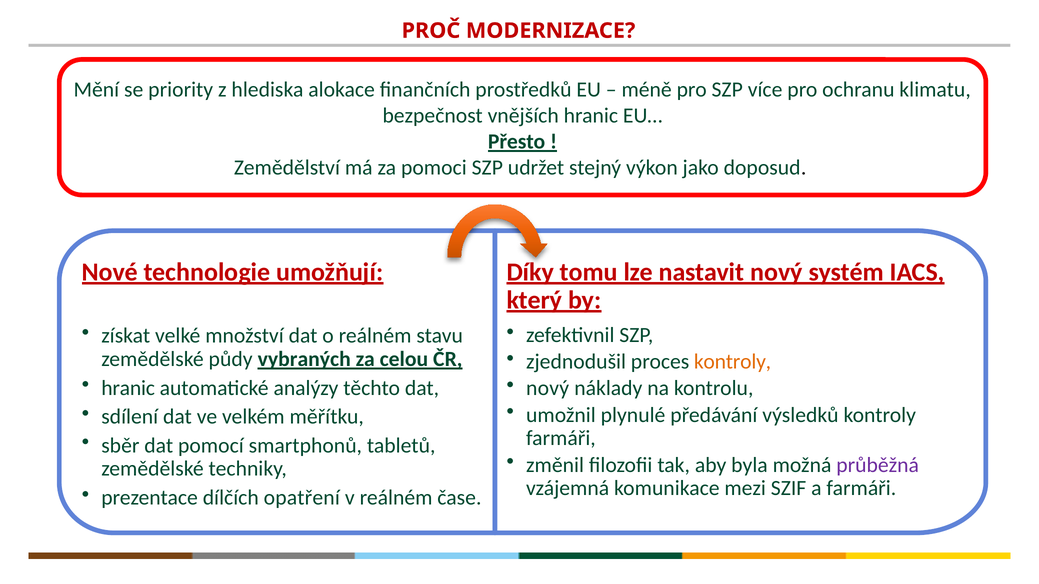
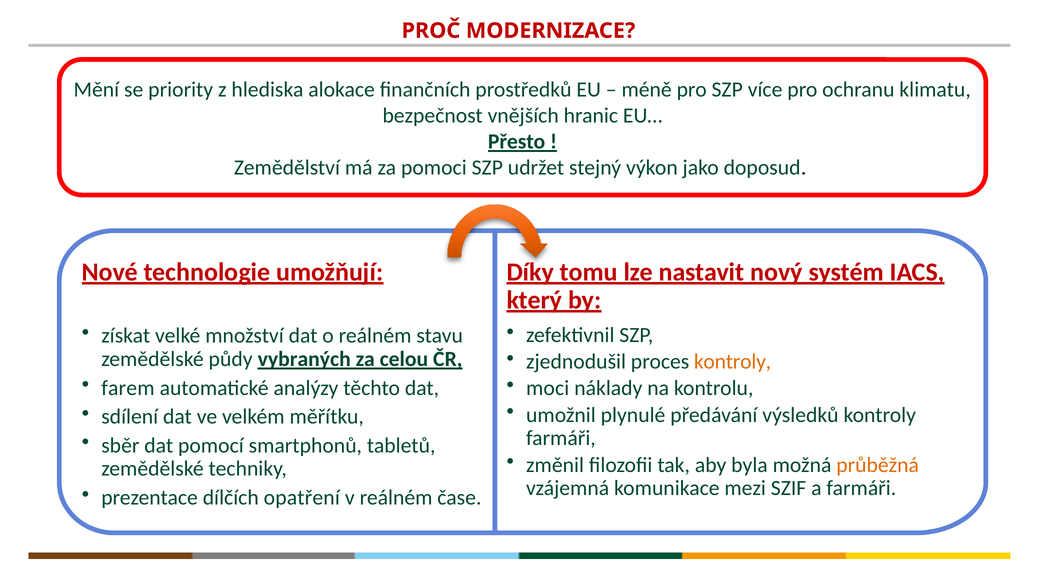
hranic: hranic -> farem (128, 388)
nový: nový -> moci (548, 389)
průběžná colour: purple -> orange (878, 465)
